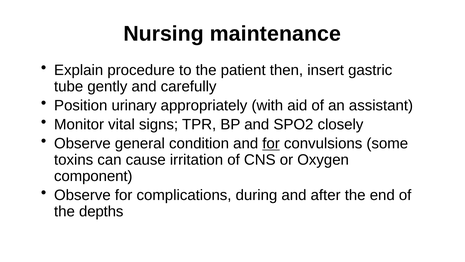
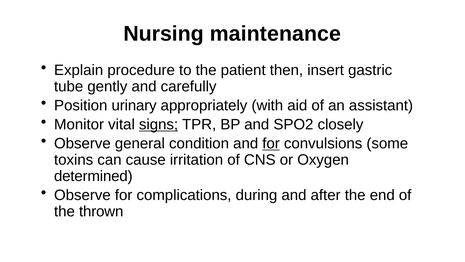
signs underline: none -> present (159, 124)
component: component -> determined (93, 176)
depths: depths -> thrown (101, 211)
